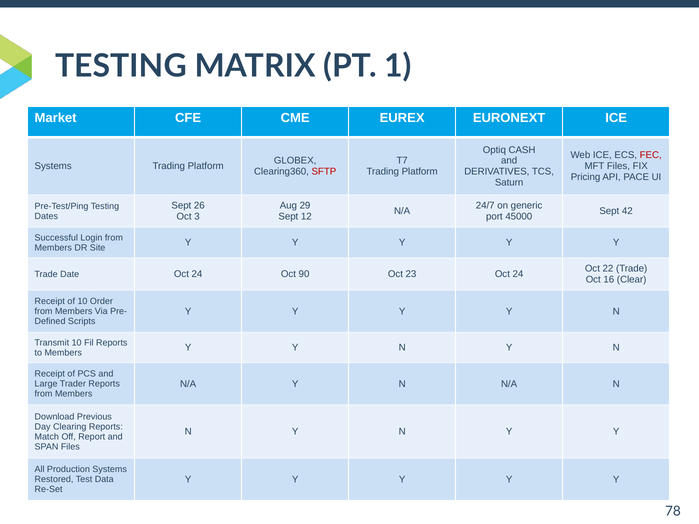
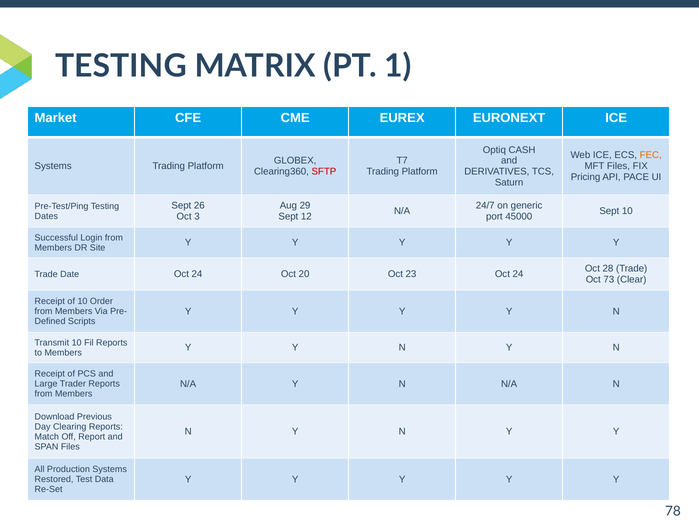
FEC colour: red -> orange (651, 155)
Sept 42: 42 -> 10 (627, 211)
22: 22 -> 28 (608, 269)
90: 90 -> 20 (304, 274)
16: 16 -> 73 (609, 280)
